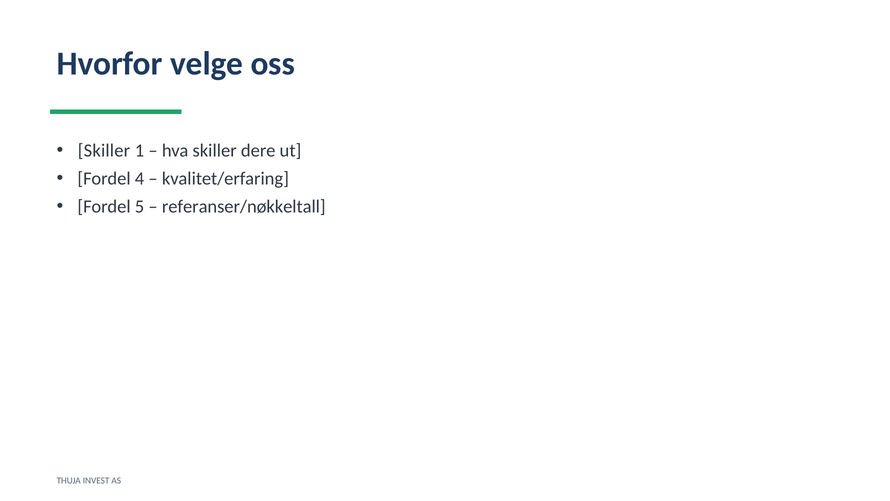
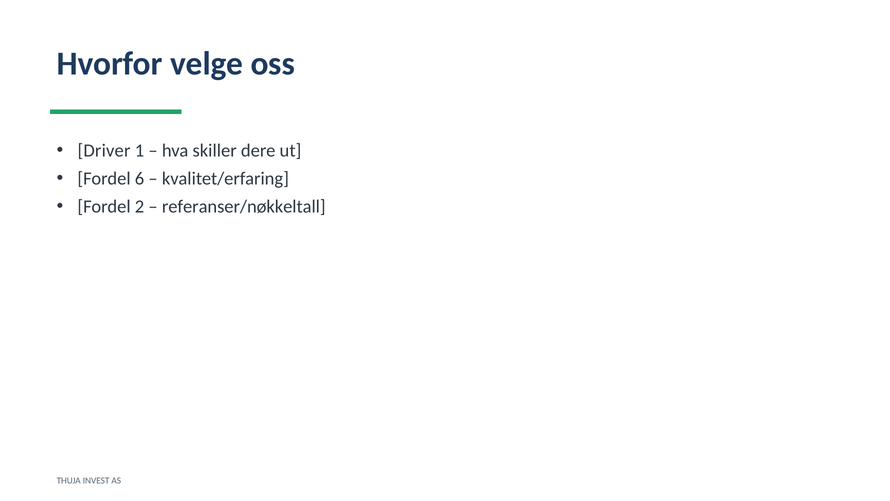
Skiller: Skiller -> Driver (104, 151)
4: 4 -> 6 (140, 179)
5: 5 -> 2 (140, 206)
